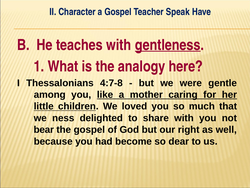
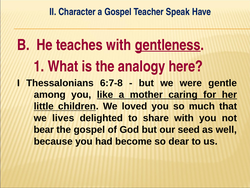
4:7-8: 4:7-8 -> 6:7-8 (111, 83)
ness: ness -> lives (63, 118)
right: right -> seed (189, 129)
